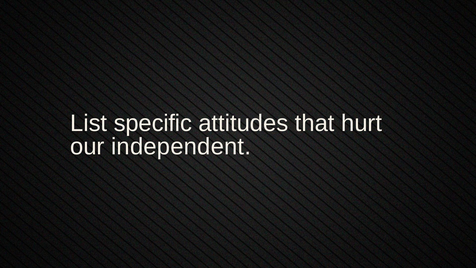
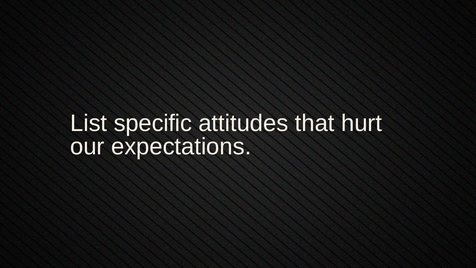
independent: independent -> expectations (181, 146)
